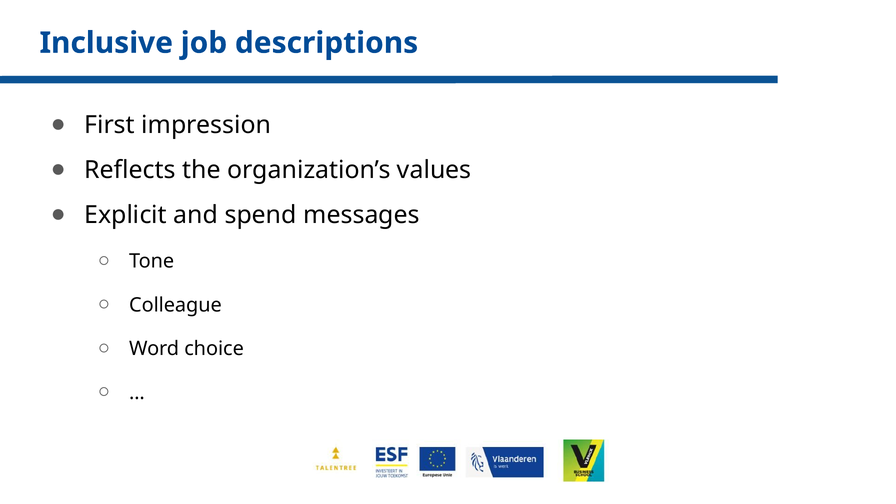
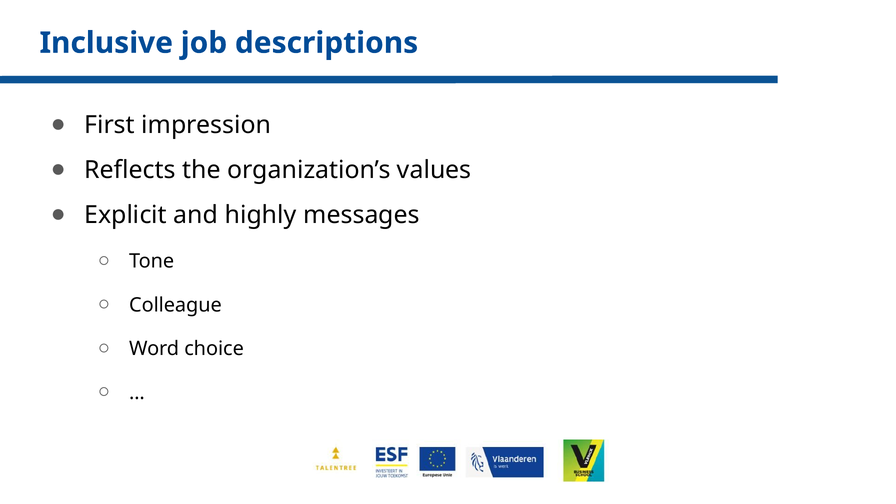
spend: spend -> highly (261, 215)
